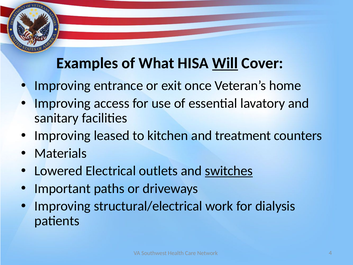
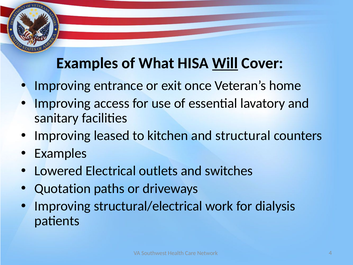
treatment: treatment -> structural (243, 136)
Materials: Materials -> Examples (61, 153)
switches underline: present -> none (229, 171)
Important: Important -> Quotation (63, 188)
